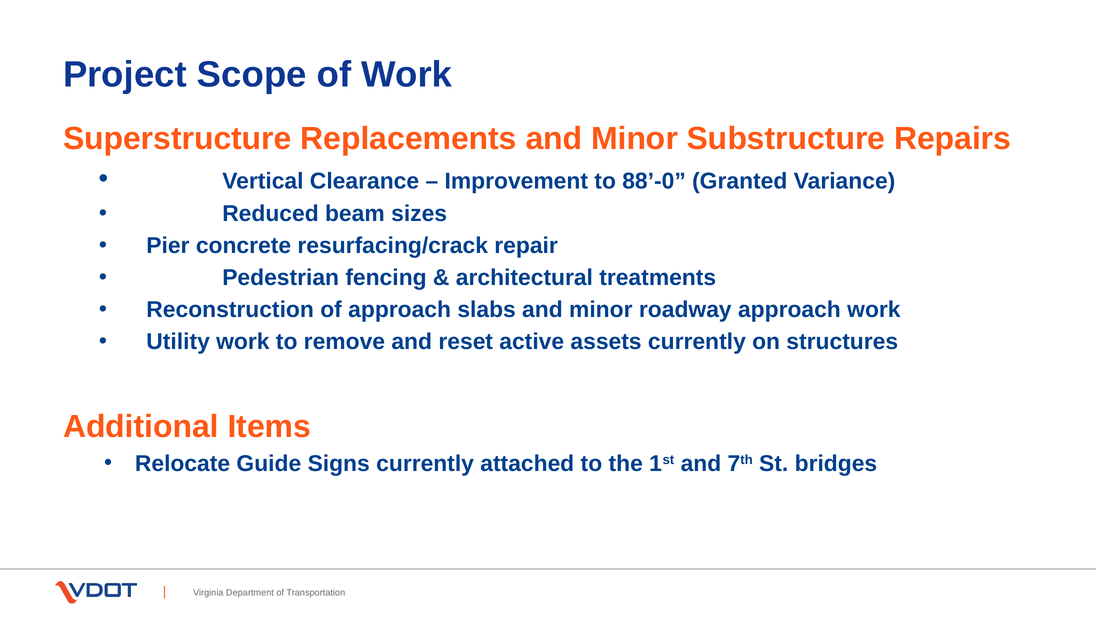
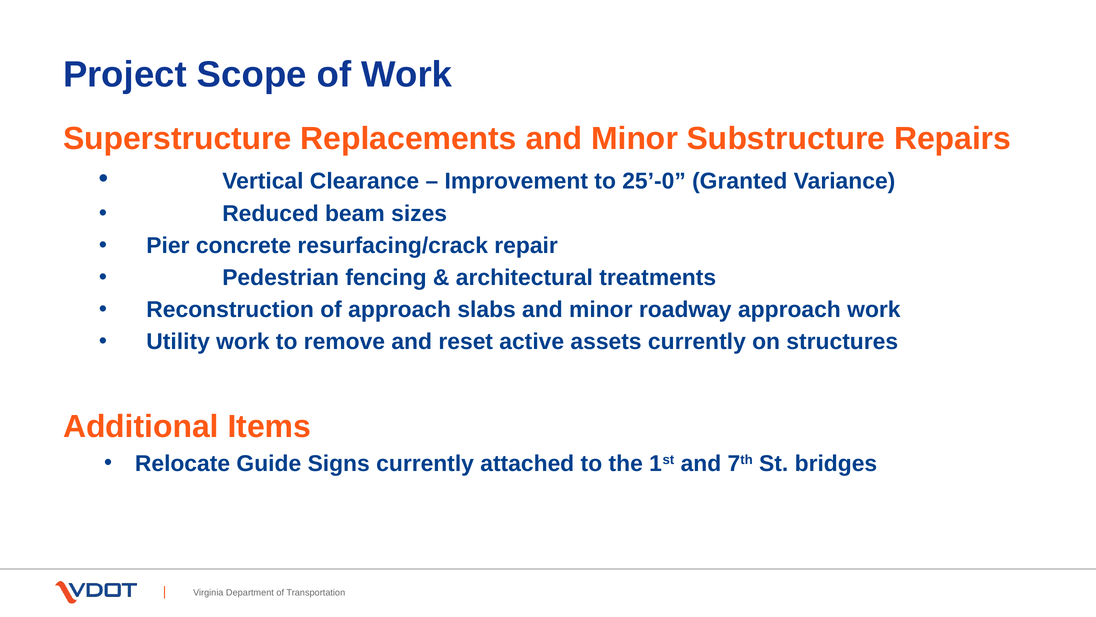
88’-0: 88’-0 -> 25’-0 (654, 181)
